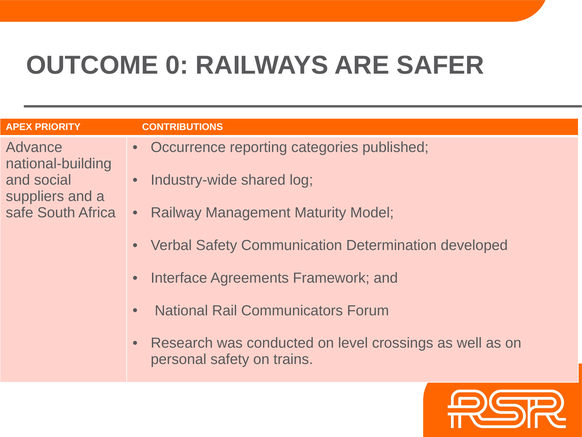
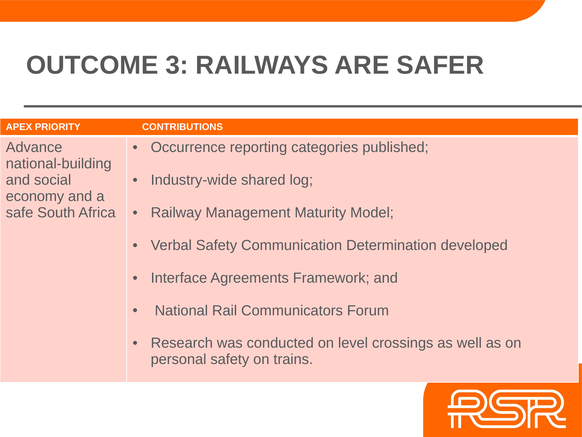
0: 0 -> 3 (177, 65)
suppliers: suppliers -> economy (35, 196)
